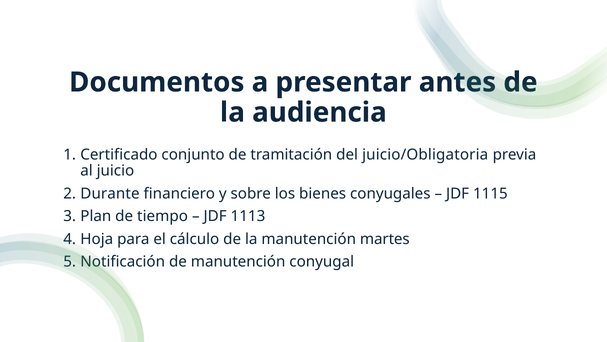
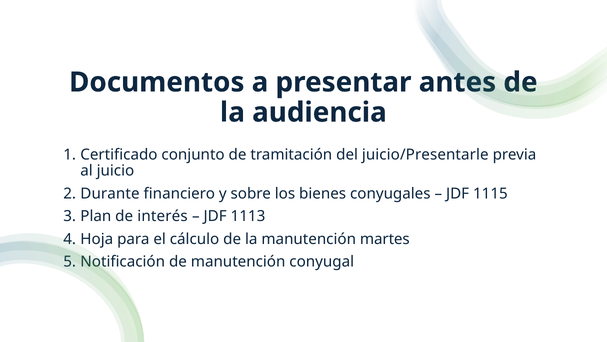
juicio/Obligatoria: juicio/Obligatoria -> juicio/Presentarle (425, 154)
tiempo: tiempo -> interés (163, 216)
